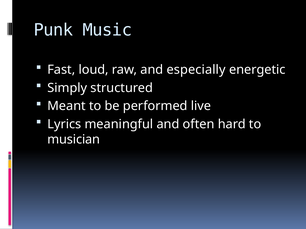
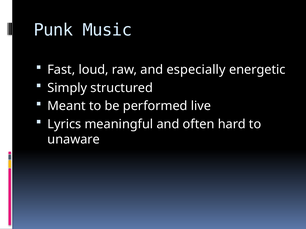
musician: musician -> unaware (74, 140)
